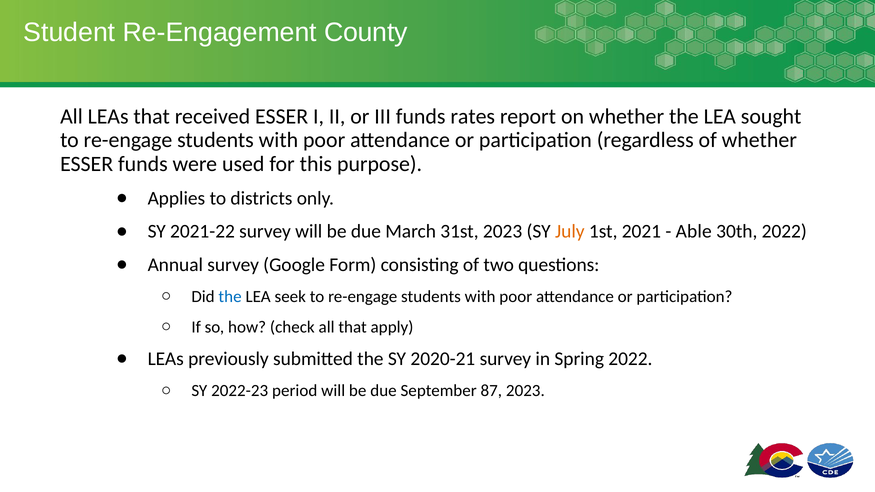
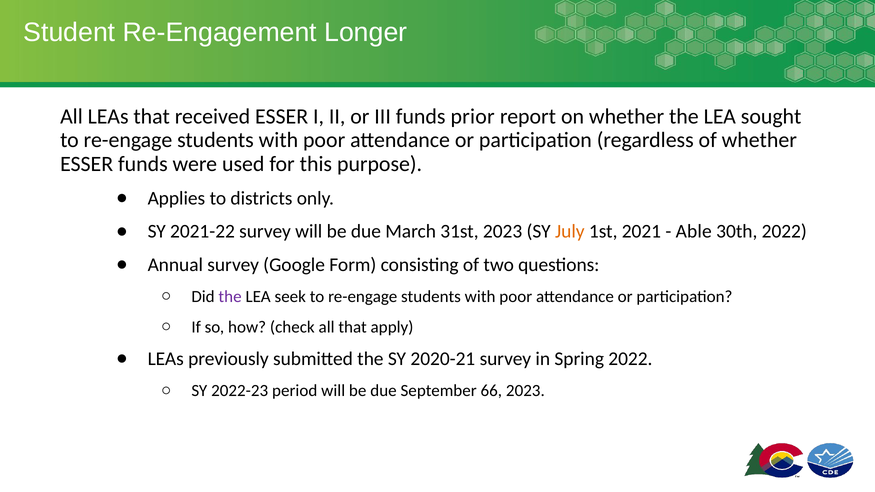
County: County -> Longer (366, 33)
rates: rates -> prior (473, 117)
the colour: blue -> purple (230, 297)
87: 87 -> 66 (491, 391)
